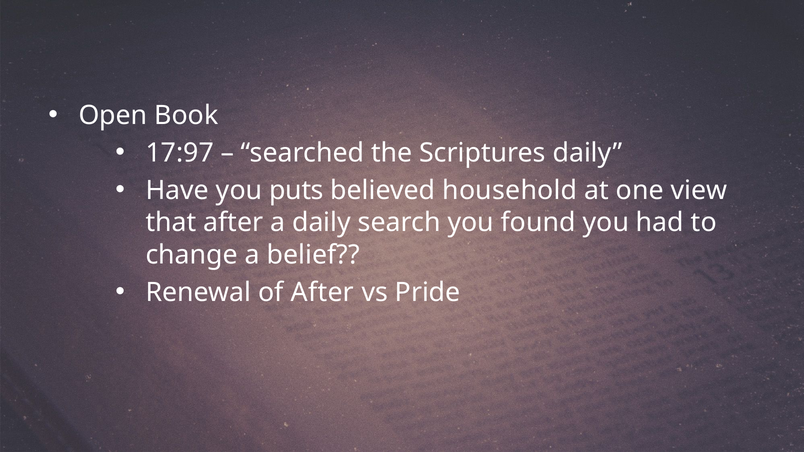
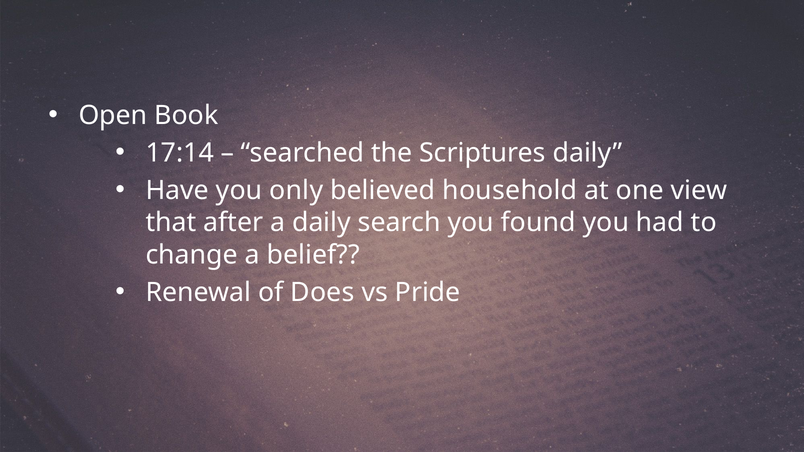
17:97: 17:97 -> 17:14 (180, 153)
puts: puts -> only (296, 191)
of After: After -> Does (322, 292)
